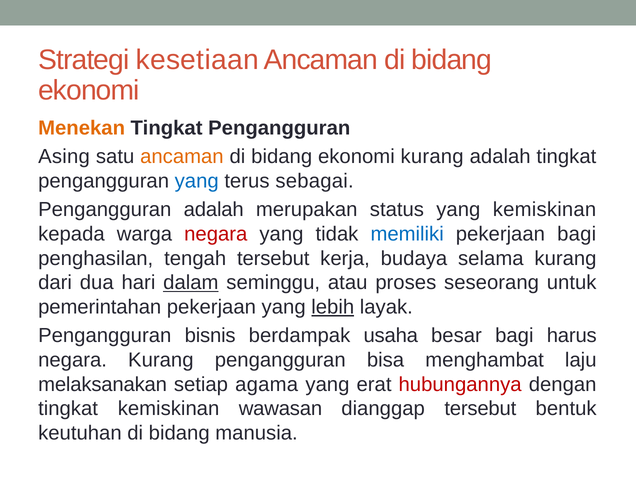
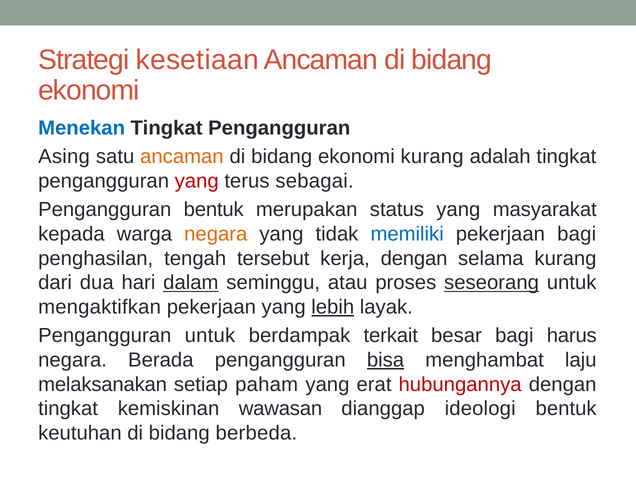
Menekan colour: orange -> blue (82, 128)
yang colour: blue -> red (197, 181)
Pengangguran adalah: adalah -> bentuk (214, 210)
yang kemiskinan: kemiskinan -> masyarakat (545, 210)
negara colour: red -> orange (216, 234)
kerja budaya: budaya -> dengan (414, 258)
seseorang underline: none -> present (492, 283)
pemerintahan: pemerintahan -> mengaktifkan (100, 307)
Pengangguran bisnis: bisnis -> untuk (210, 336)
usaha: usaha -> terkait (391, 336)
negara Kurang: Kurang -> Berada (161, 360)
bisa underline: none -> present (386, 360)
agama: agama -> paham (267, 384)
dianggap tersebut: tersebut -> ideologi (480, 409)
manusia: manusia -> berbeda (256, 433)
